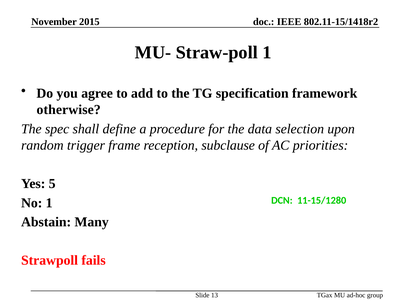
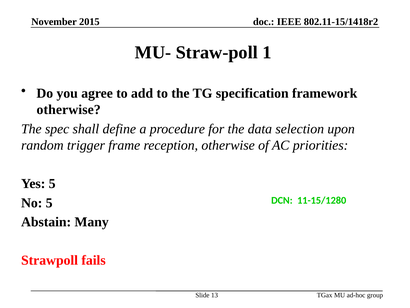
reception subclause: subclause -> otherwise (228, 145)
No 1: 1 -> 5 (49, 202)
